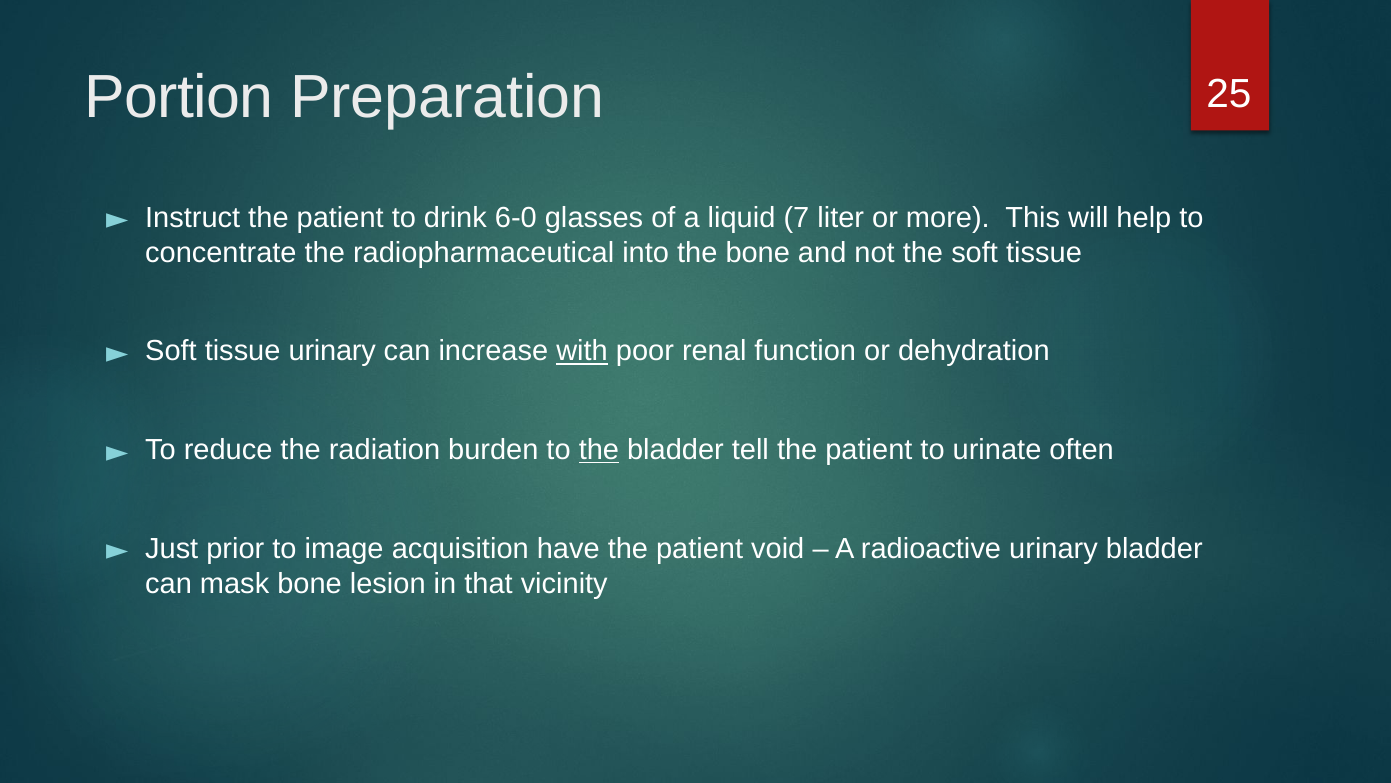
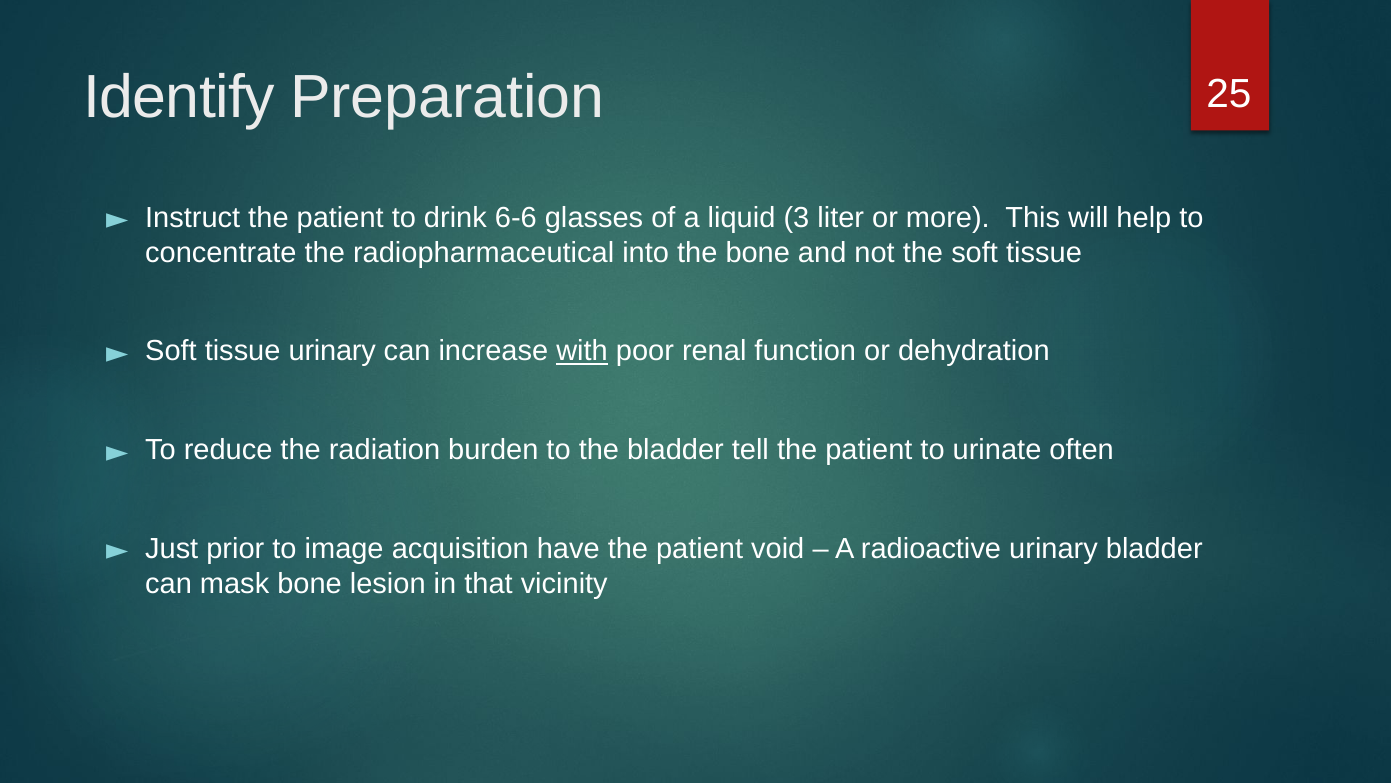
Portion: Portion -> Identify (179, 98)
6-0: 6-0 -> 6-6 (516, 218)
7: 7 -> 3 (796, 218)
the underline: present -> none (599, 450)
